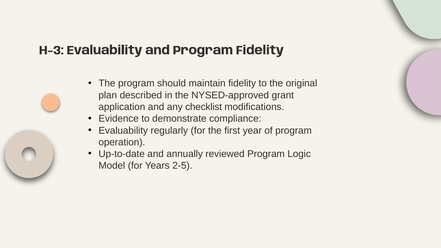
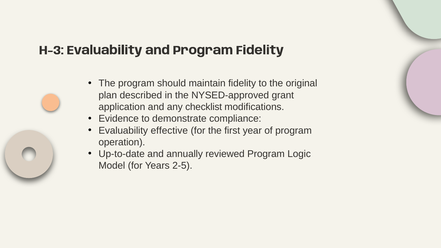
regularly: regularly -> effective (169, 130)
